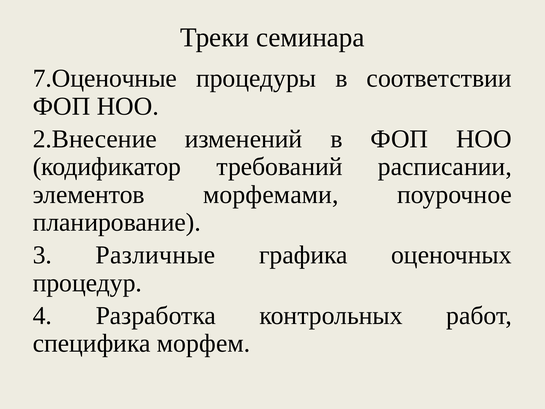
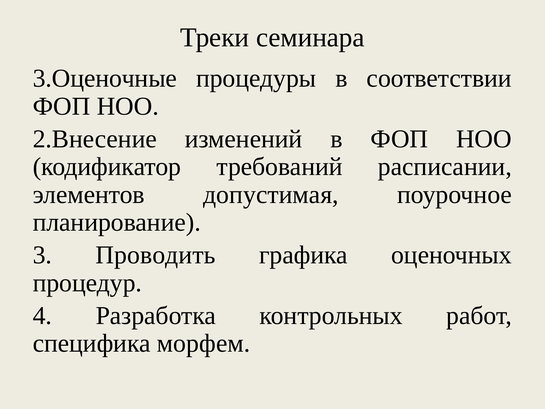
7.Оценочные: 7.Оценочные -> 3.Оценочные (105, 78)
морфемами: морфемами -> допустимая (271, 194)
Различные: Различные -> Проводить (155, 255)
